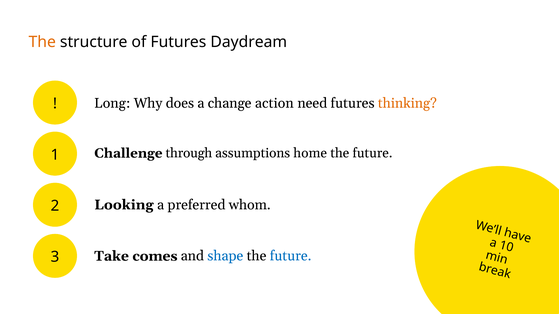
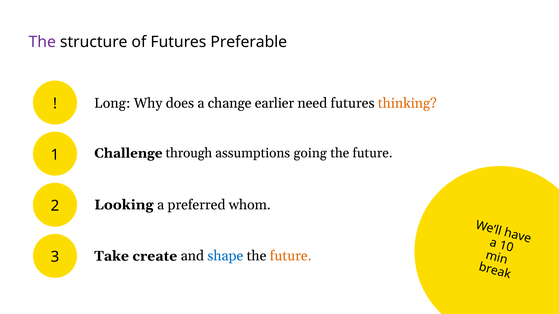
The colour: orange -> purple (42, 42)
Daydream: Daydream -> Preferable (249, 42)
action: action -> earlier (274, 103)
home: home -> going (310, 153)
comes: comes -> create (155, 256)
future colour: blue -> orange (291, 256)
